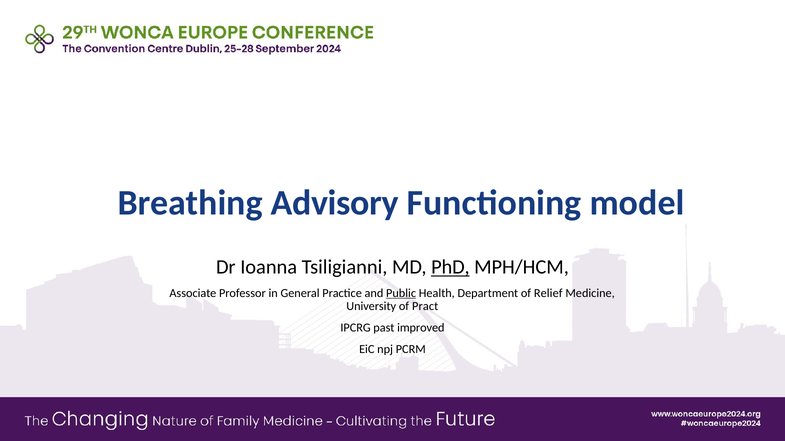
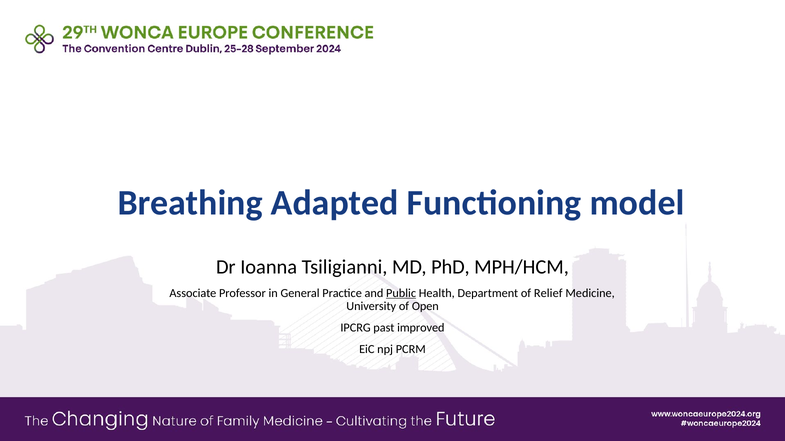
Advisory: Advisory -> Adapted (335, 203)
PhD underline: present -> none (450, 268)
Pract: Pract -> Open (425, 307)
